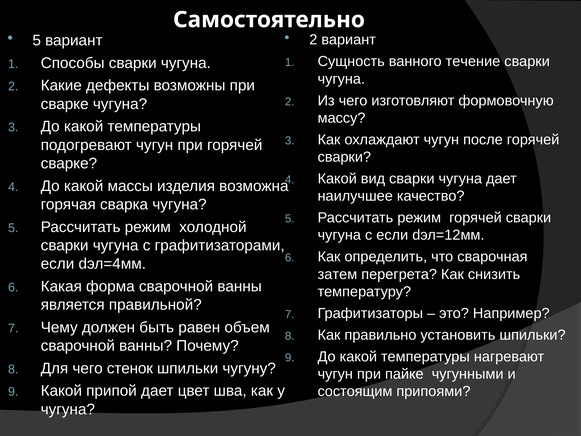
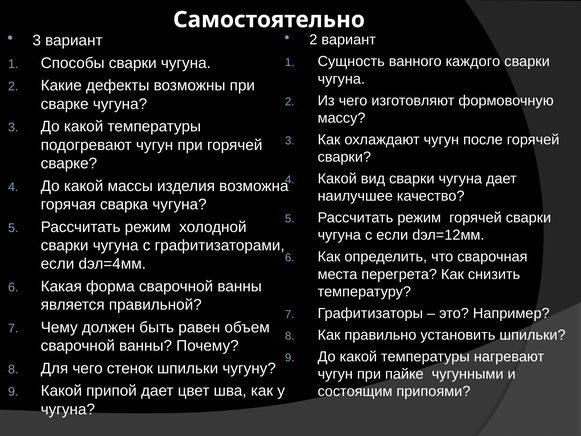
5: 5 -> 3 (37, 40)
течение: течение -> каждого (473, 61)
затем: затем -> места (337, 274)
